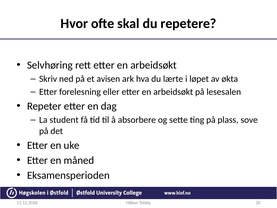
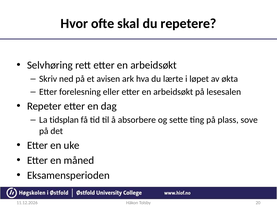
student: student -> tidsplan (64, 120)
